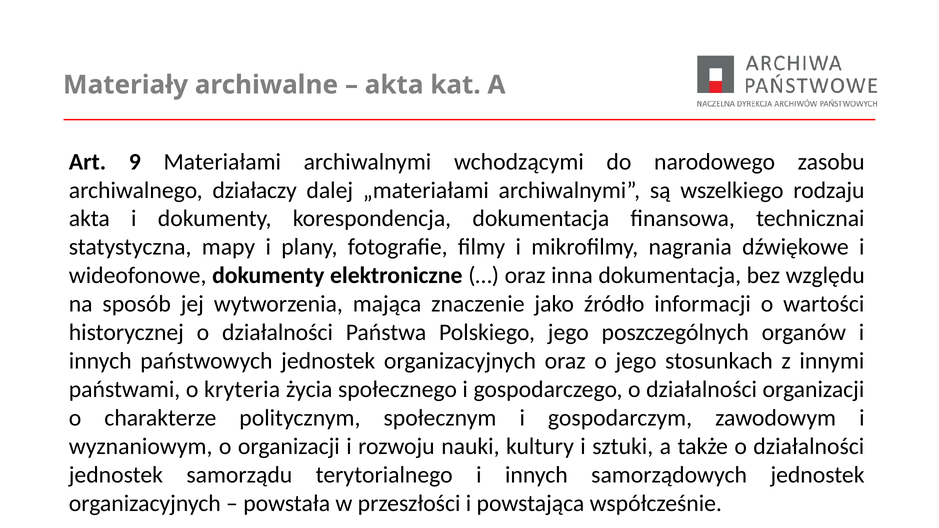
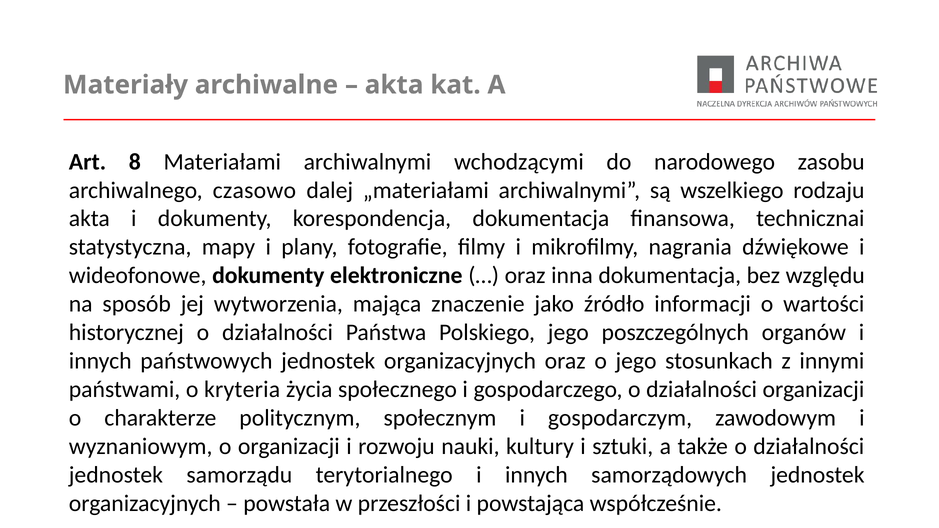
9: 9 -> 8 (135, 162)
działaczy: działaczy -> czasowo (254, 190)
